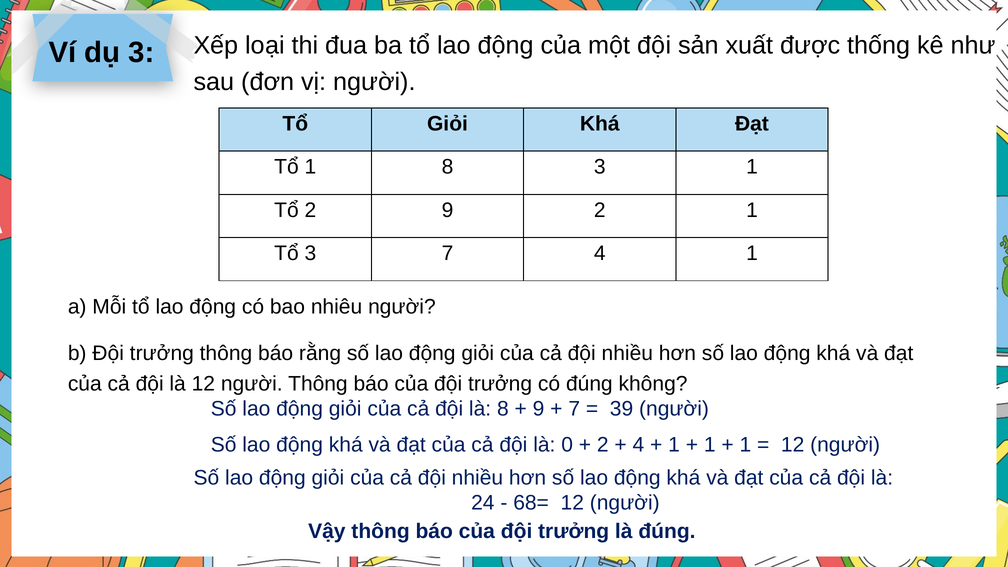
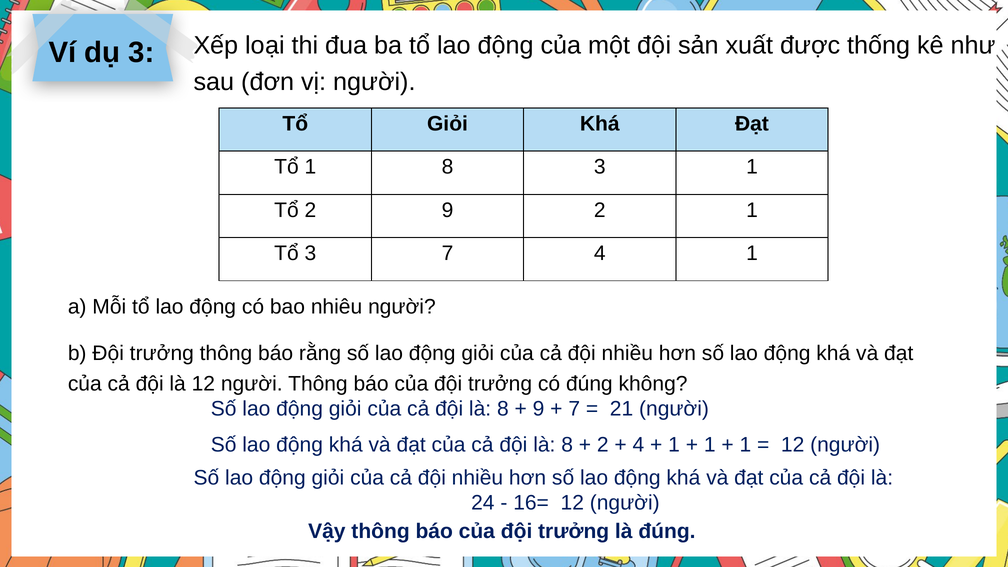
39: 39 -> 21 (622, 409)
0: 0 -> 8 (567, 445)
68=: 68= -> 16= (531, 503)
